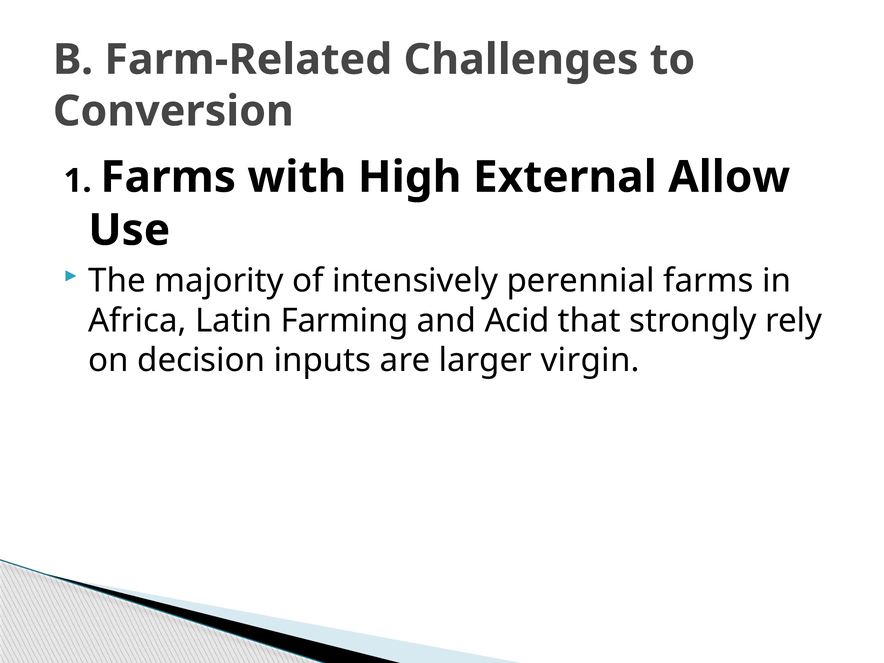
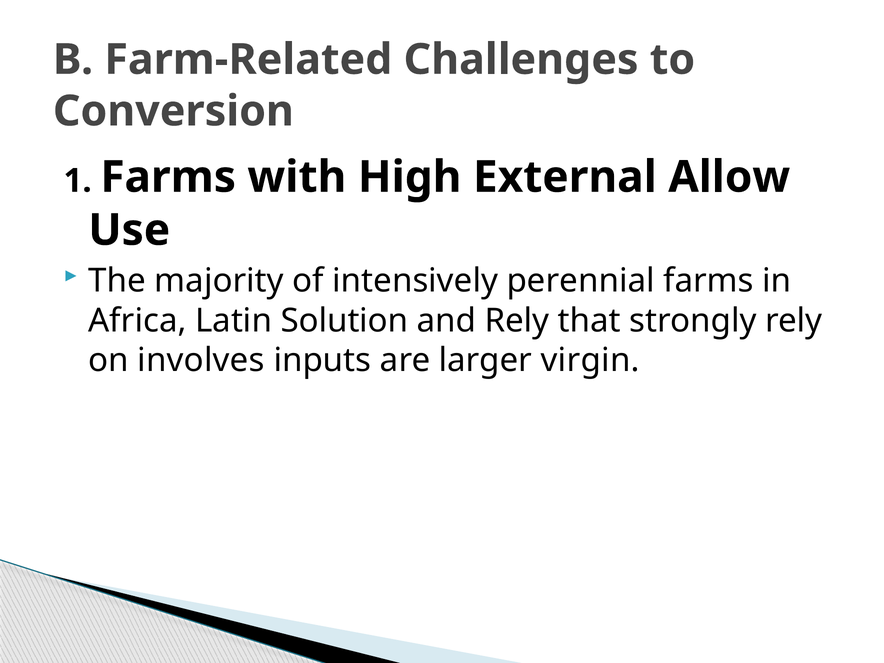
Farming: Farming -> Solution (345, 321)
and Acid: Acid -> Rely (517, 321)
decision: decision -> involves (201, 360)
